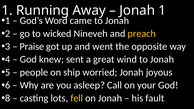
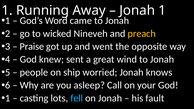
joyous: joyous -> knows (159, 72)
8: 8 -> 1 (8, 98)
fell colour: yellow -> light blue (77, 98)
